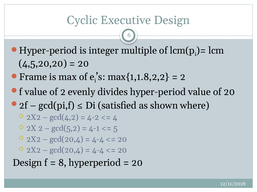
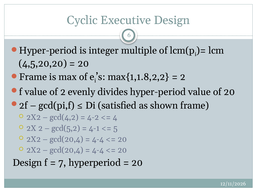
shown where: where -> frame (195, 106)
8: 8 -> 7 (62, 163)
